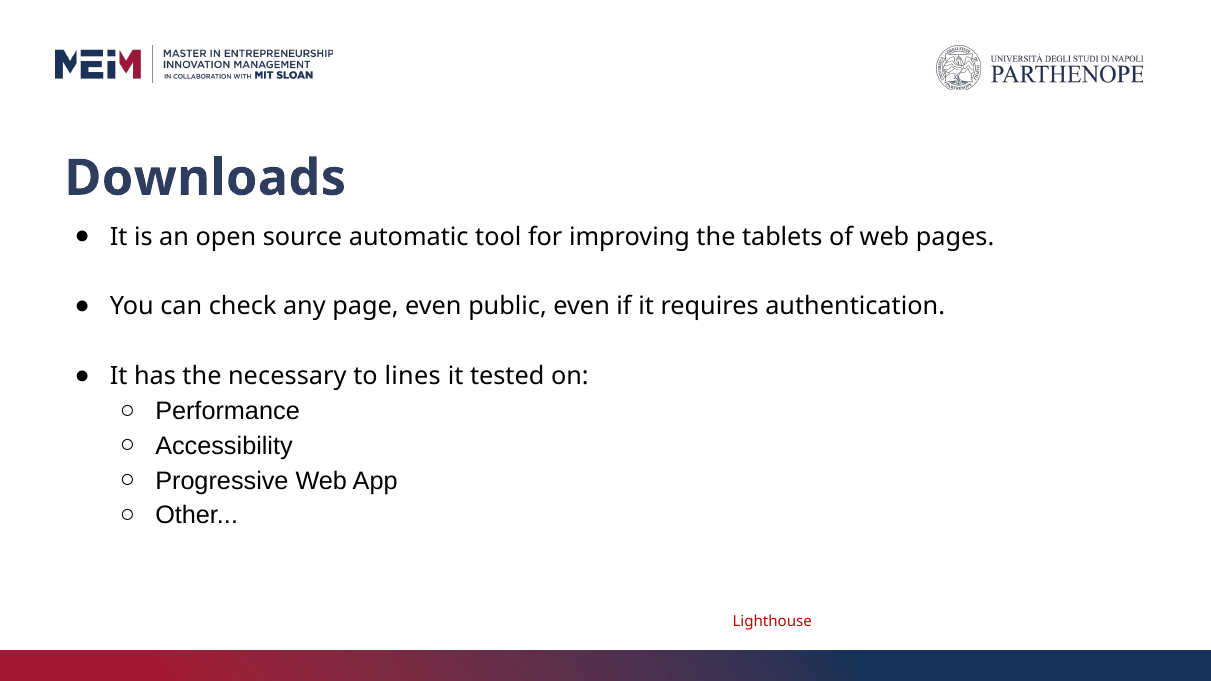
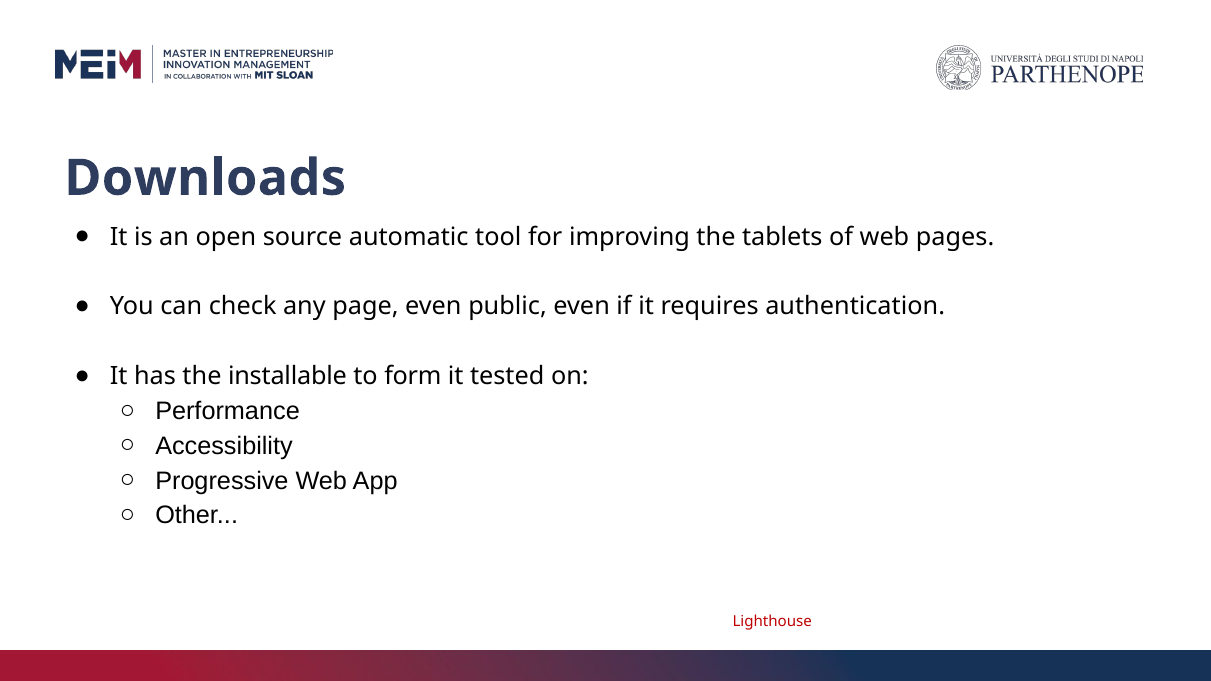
necessary: necessary -> installable (287, 376)
lines: lines -> form (413, 376)
